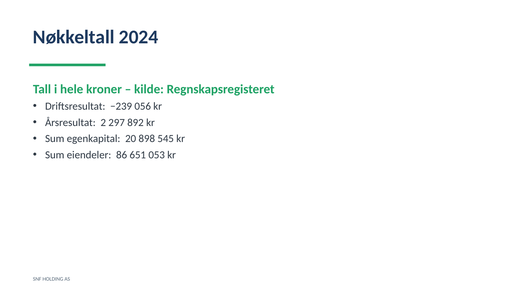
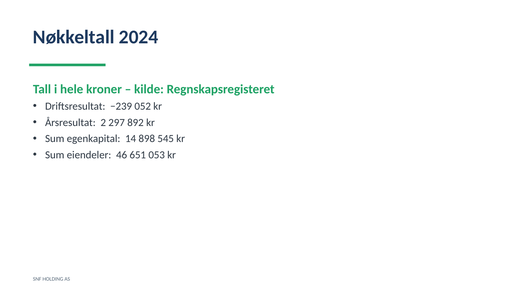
056: 056 -> 052 (143, 107)
20: 20 -> 14 (131, 139)
86: 86 -> 46 (122, 155)
